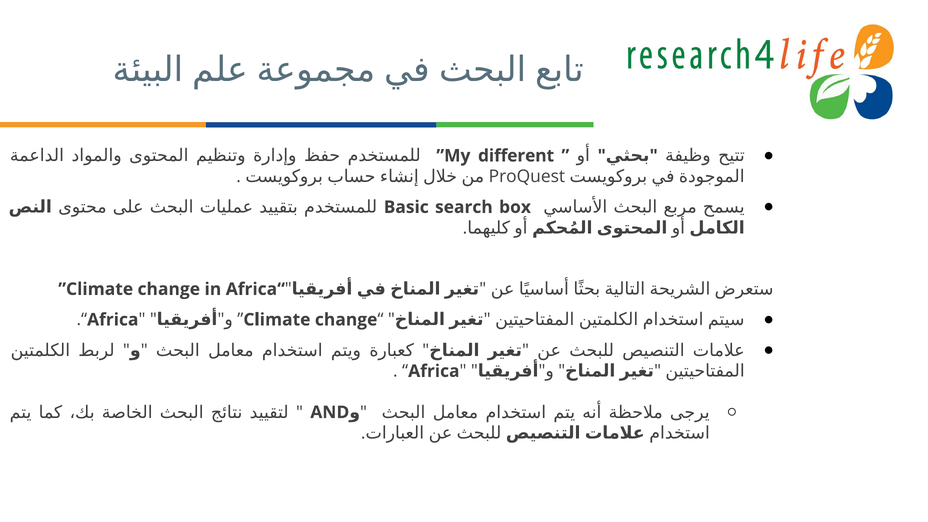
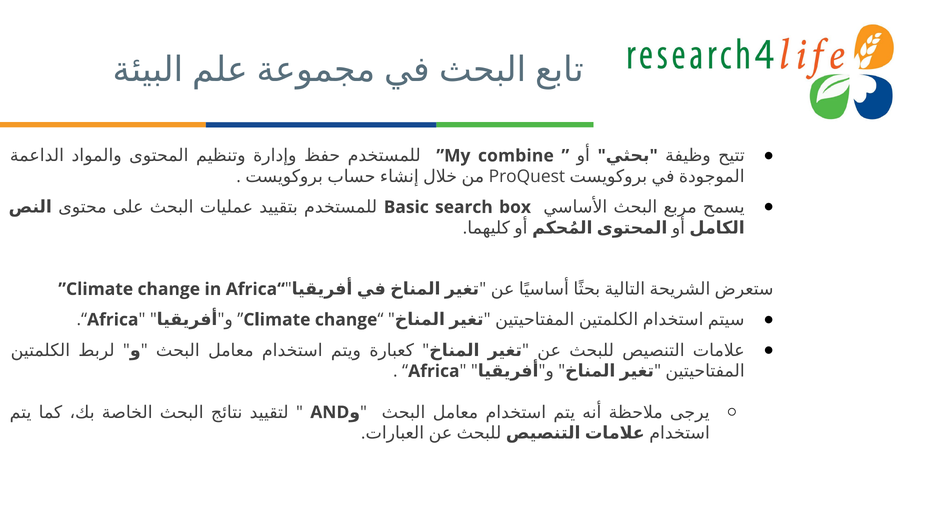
different: different -> combine (516, 156)
